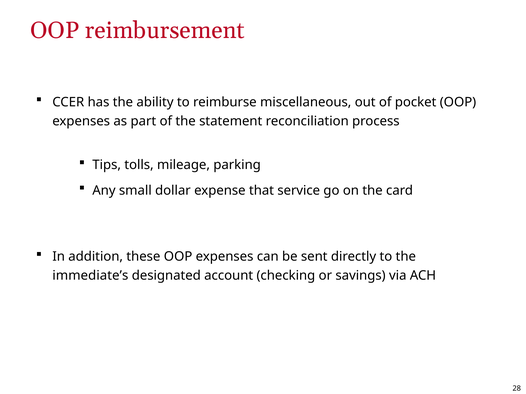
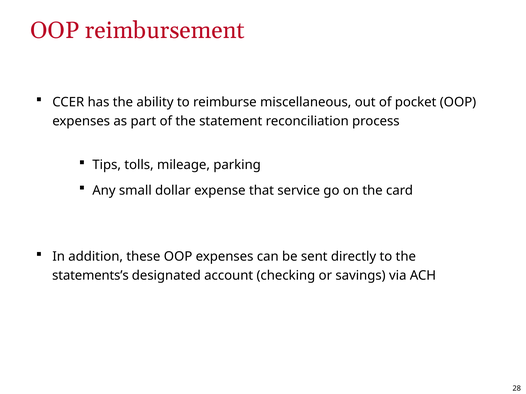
immediate’s: immediate’s -> statements’s (90, 276)
